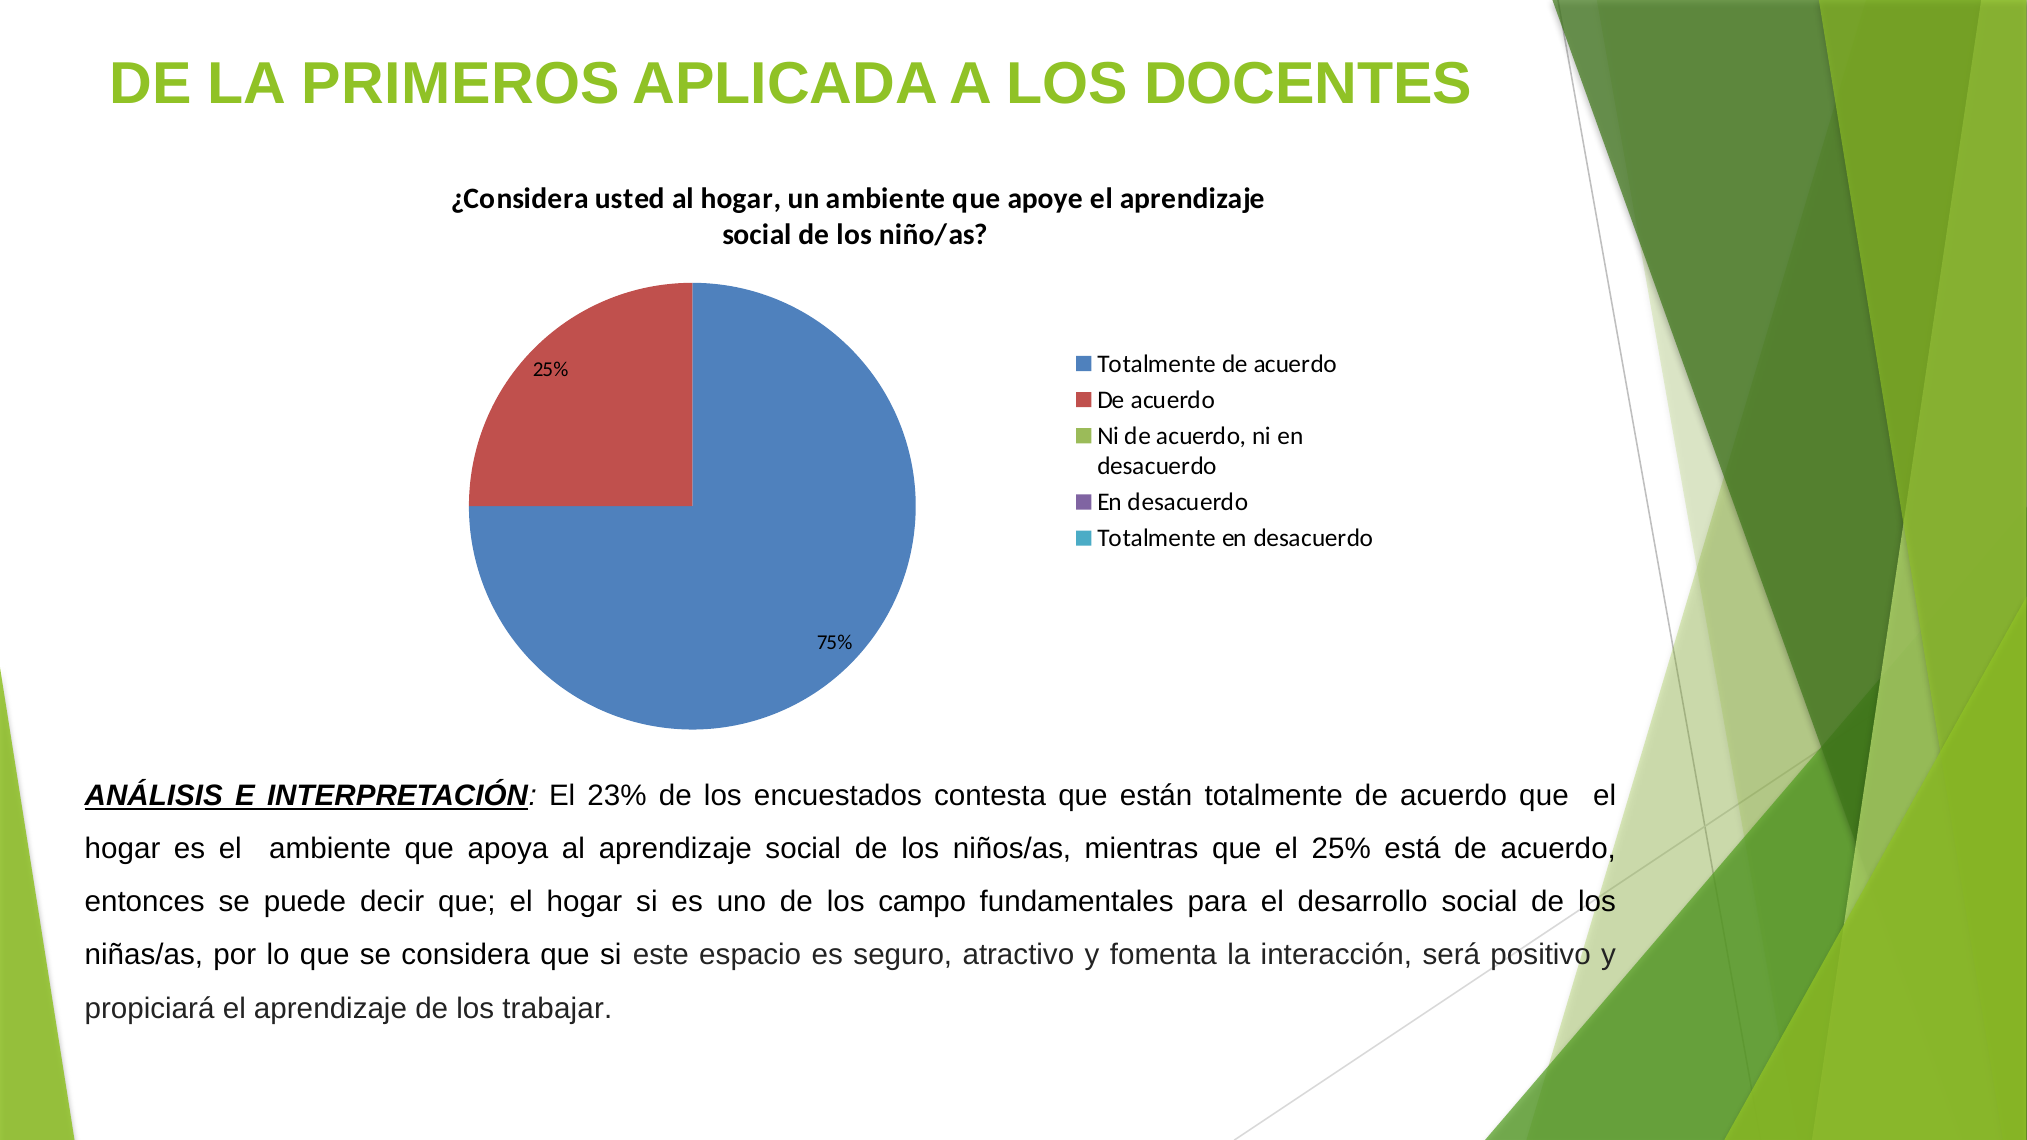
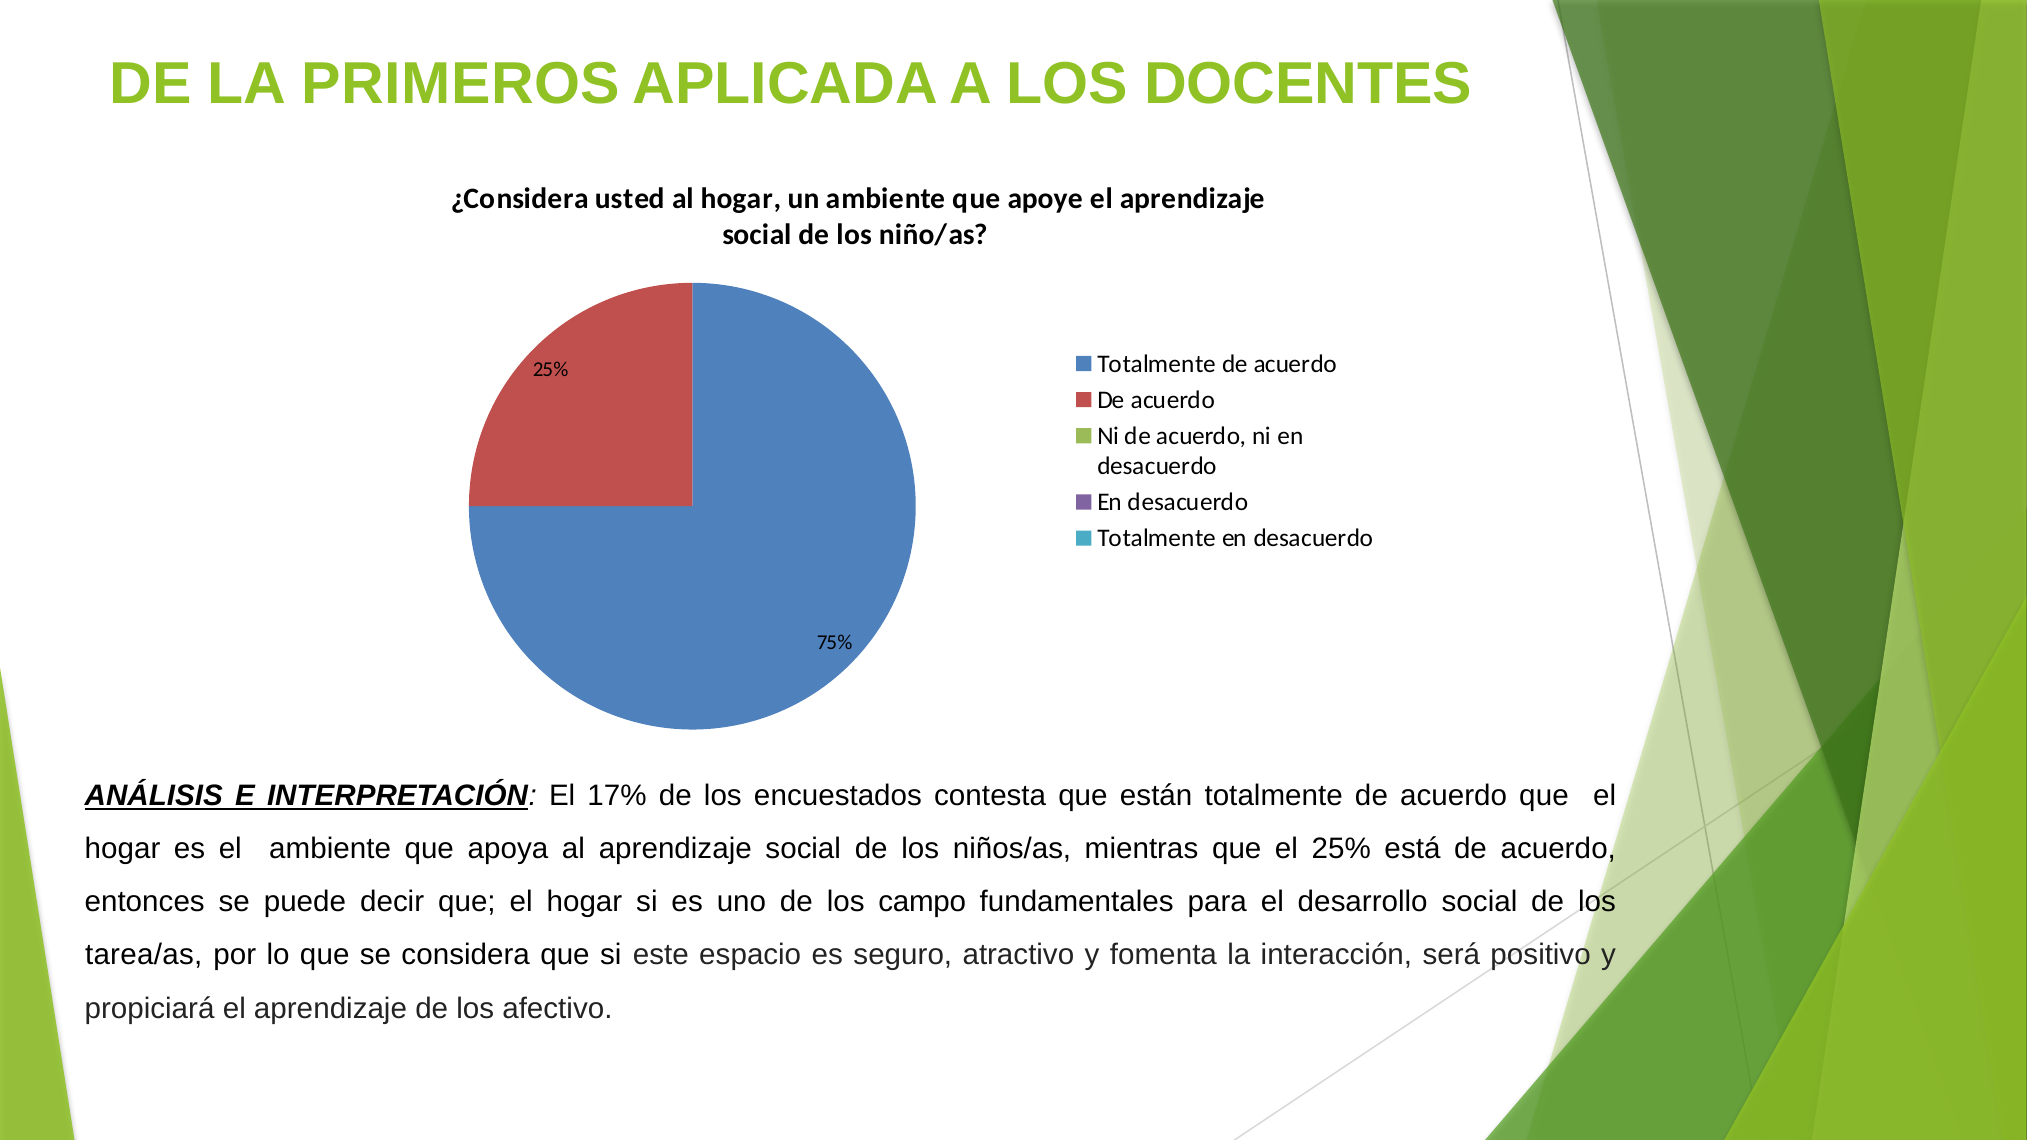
23%: 23% -> 17% (617, 796)
niñas/as: niñas/as -> tarea/as (144, 955)
trabajar: trabajar -> afectivo (557, 1009)
